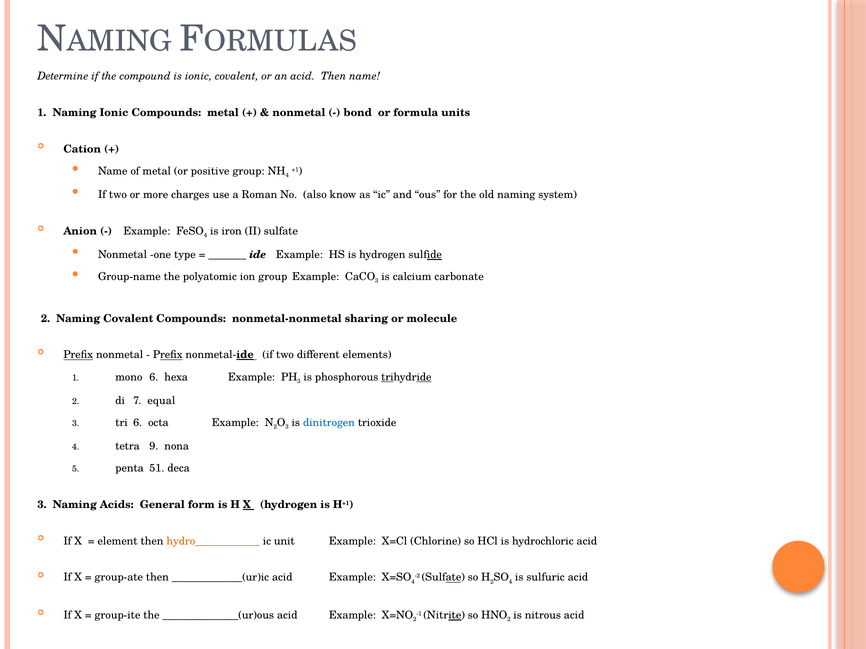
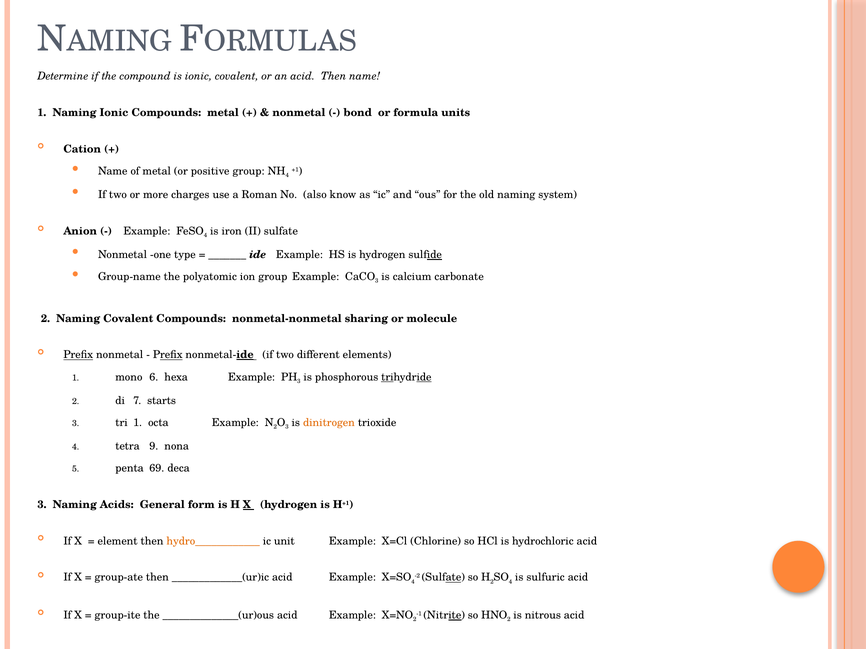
equal: equal -> starts (162, 401)
tri 6: 6 -> 1 (138, 423)
dinitrogen colour: blue -> orange (329, 423)
51: 51 -> 69 (157, 469)
